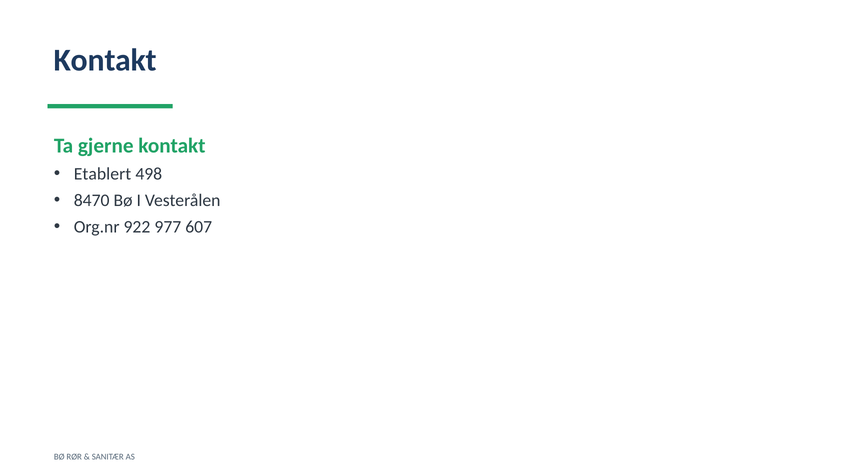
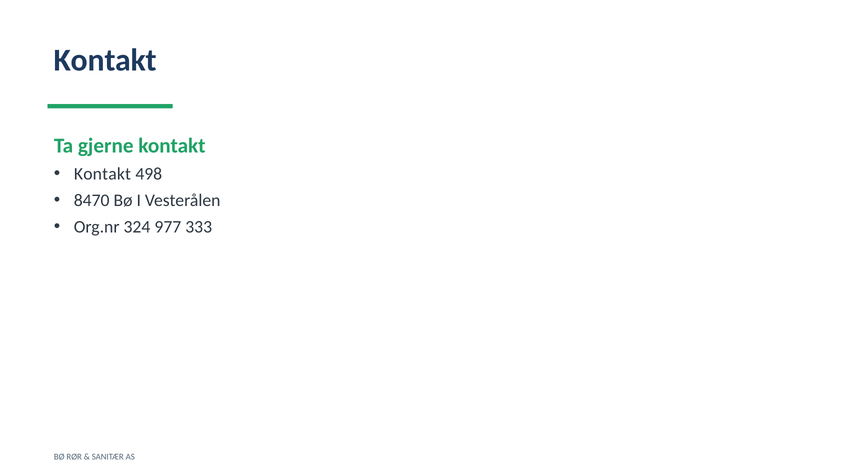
Etablert: Etablert -> Kontakt (102, 174)
922: 922 -> 324 (137, 227)
607: 607 -> 333 (199, 227)
